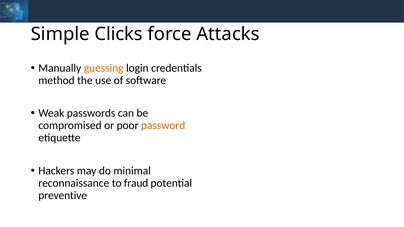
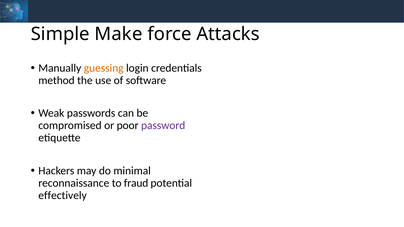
Clicks: Clicks -> Make (118, 34)
password colour: orange -> purple (163, 126)
preventive: preventive -> effectively (63, 195)
